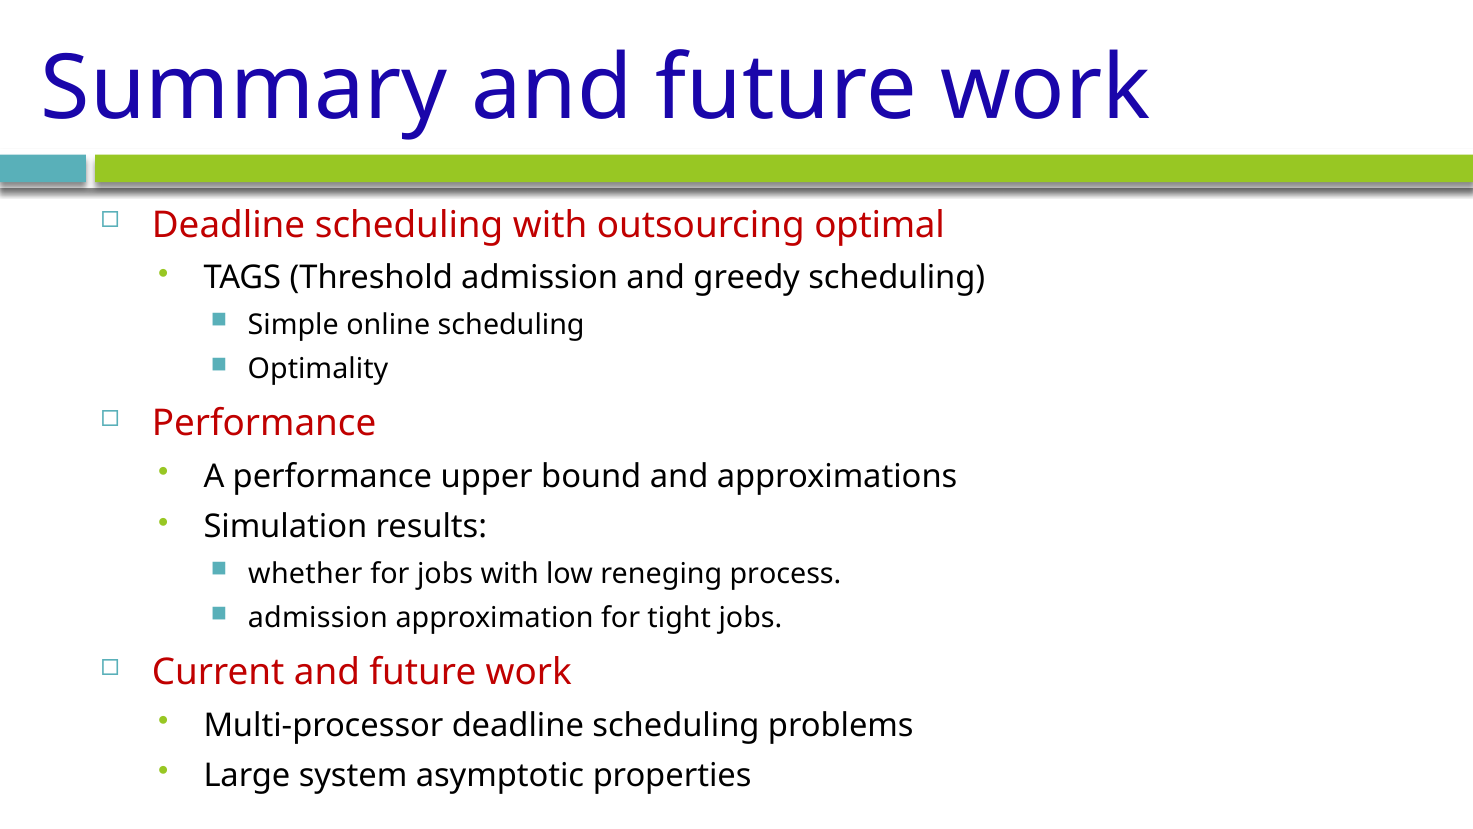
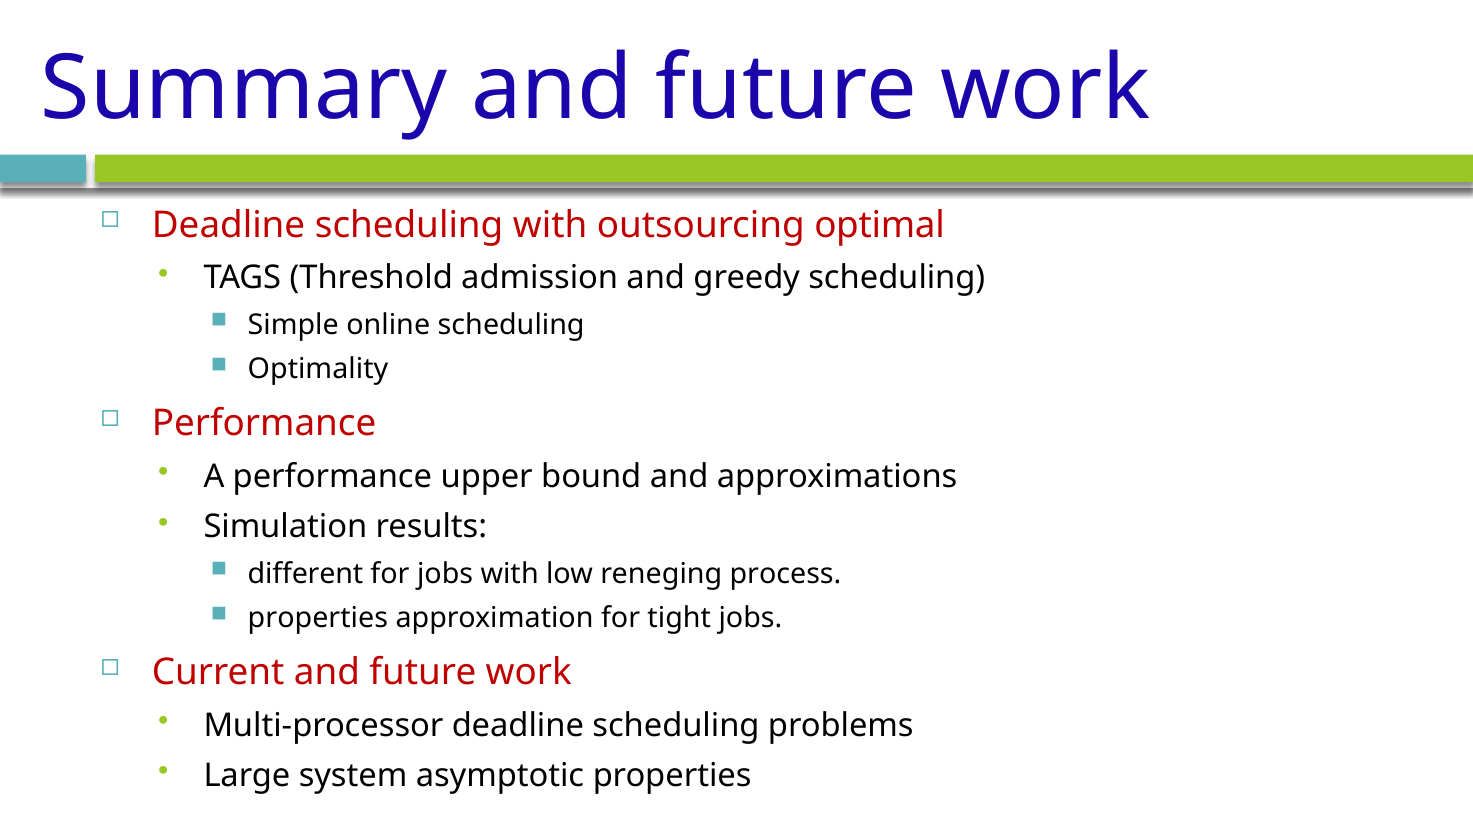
whether: whether -> different (305, 573)
admission: admission -> properties (318, 618)
